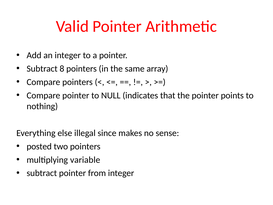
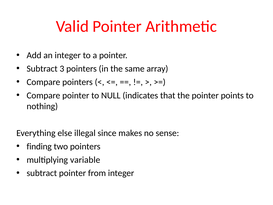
8: 8 -> 3 (62, 69)
posted: posted -> finding (39, 146)
